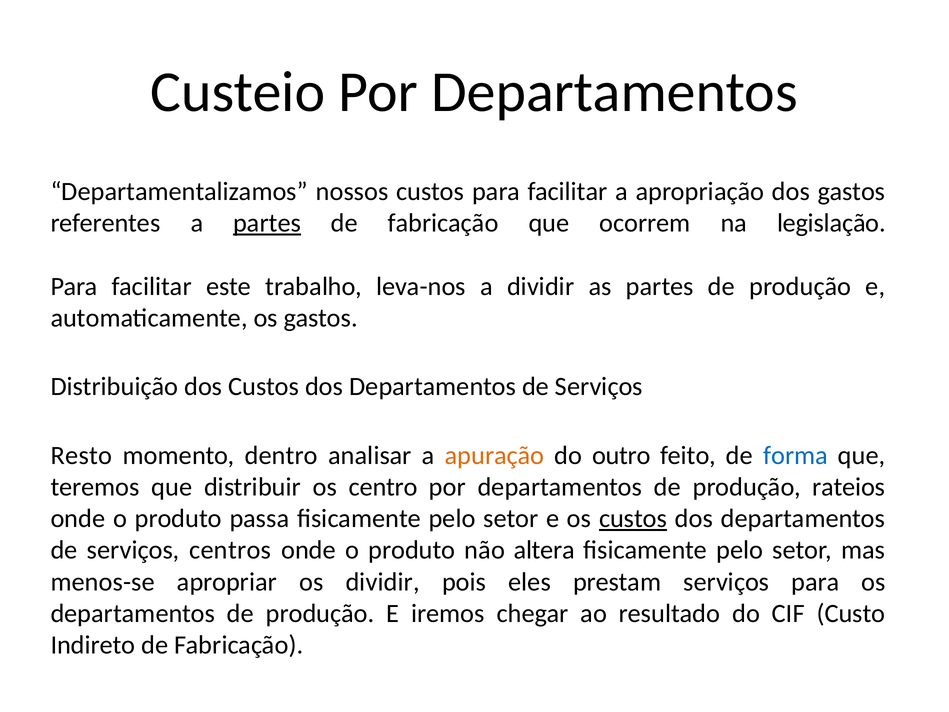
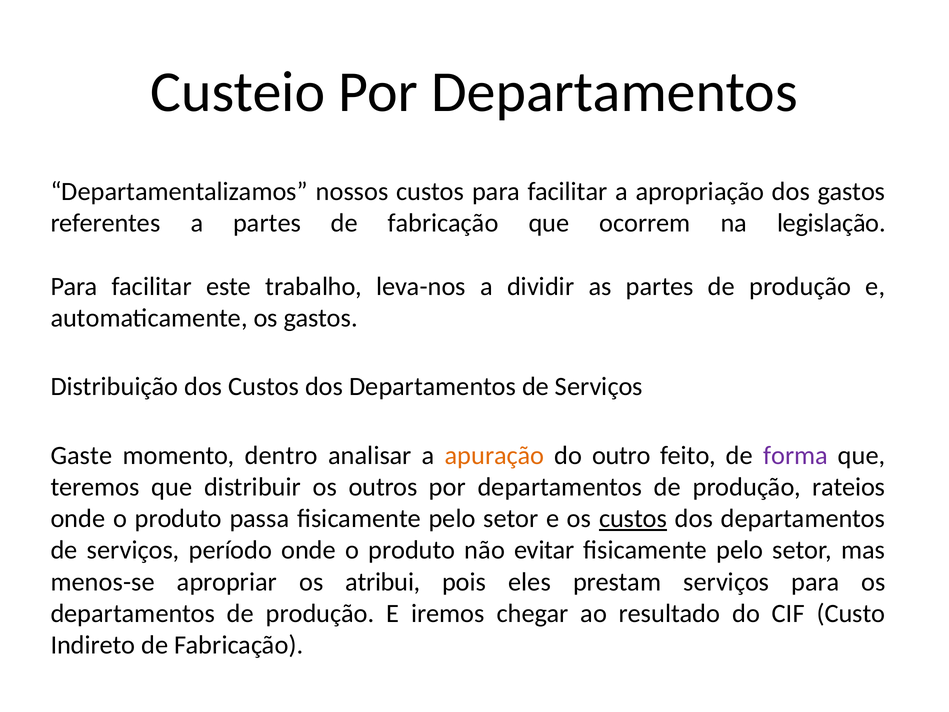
partes underline: present -> none (267, 223)
Resto: Resto -> Gaste (81, 455)
forma colour: blue -> purple (795, 455)
centro: centro -> outros (383, 487)
centros: centros -> período (230, 550)
altera: altera -> evitar (544, 550)
os dividir: dividir -> atribui (383, 582)
